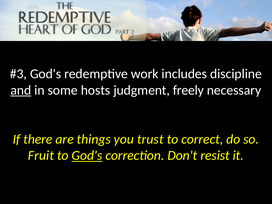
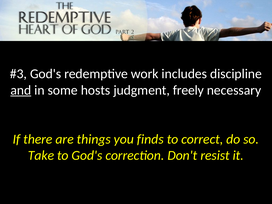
trust: trust -> finds (150, 139)
Fruit: Fruit -> Take (41, 156)
God's underline: present -> none (87, 156)
